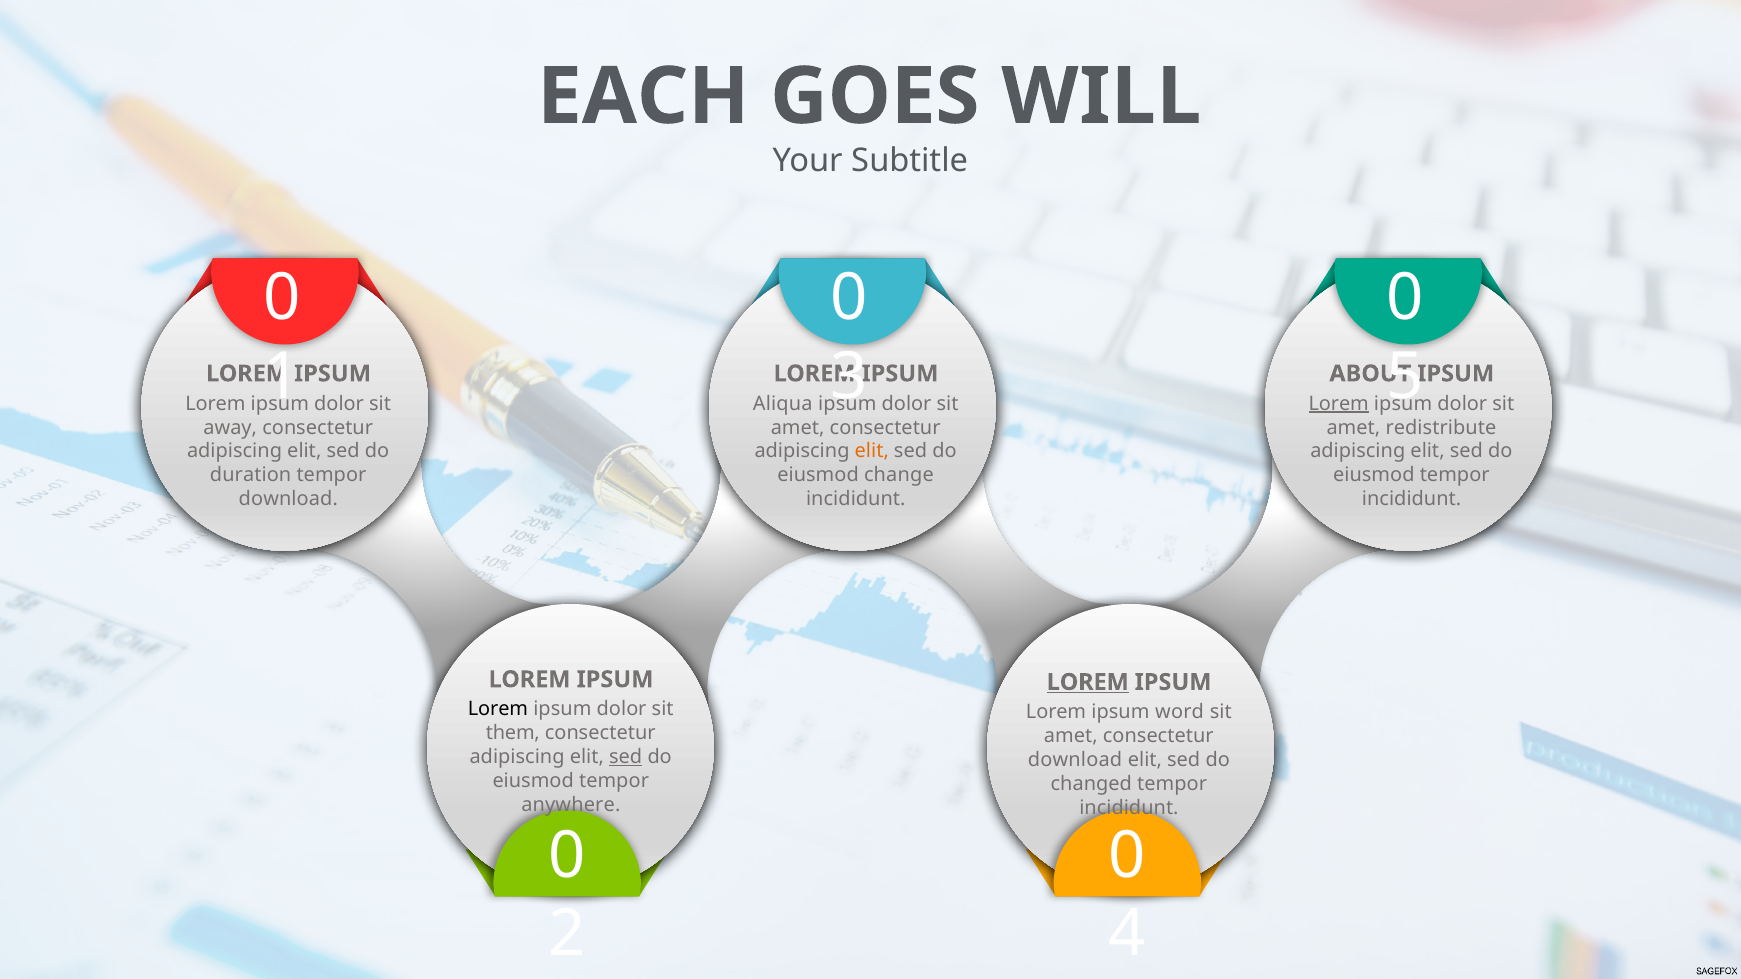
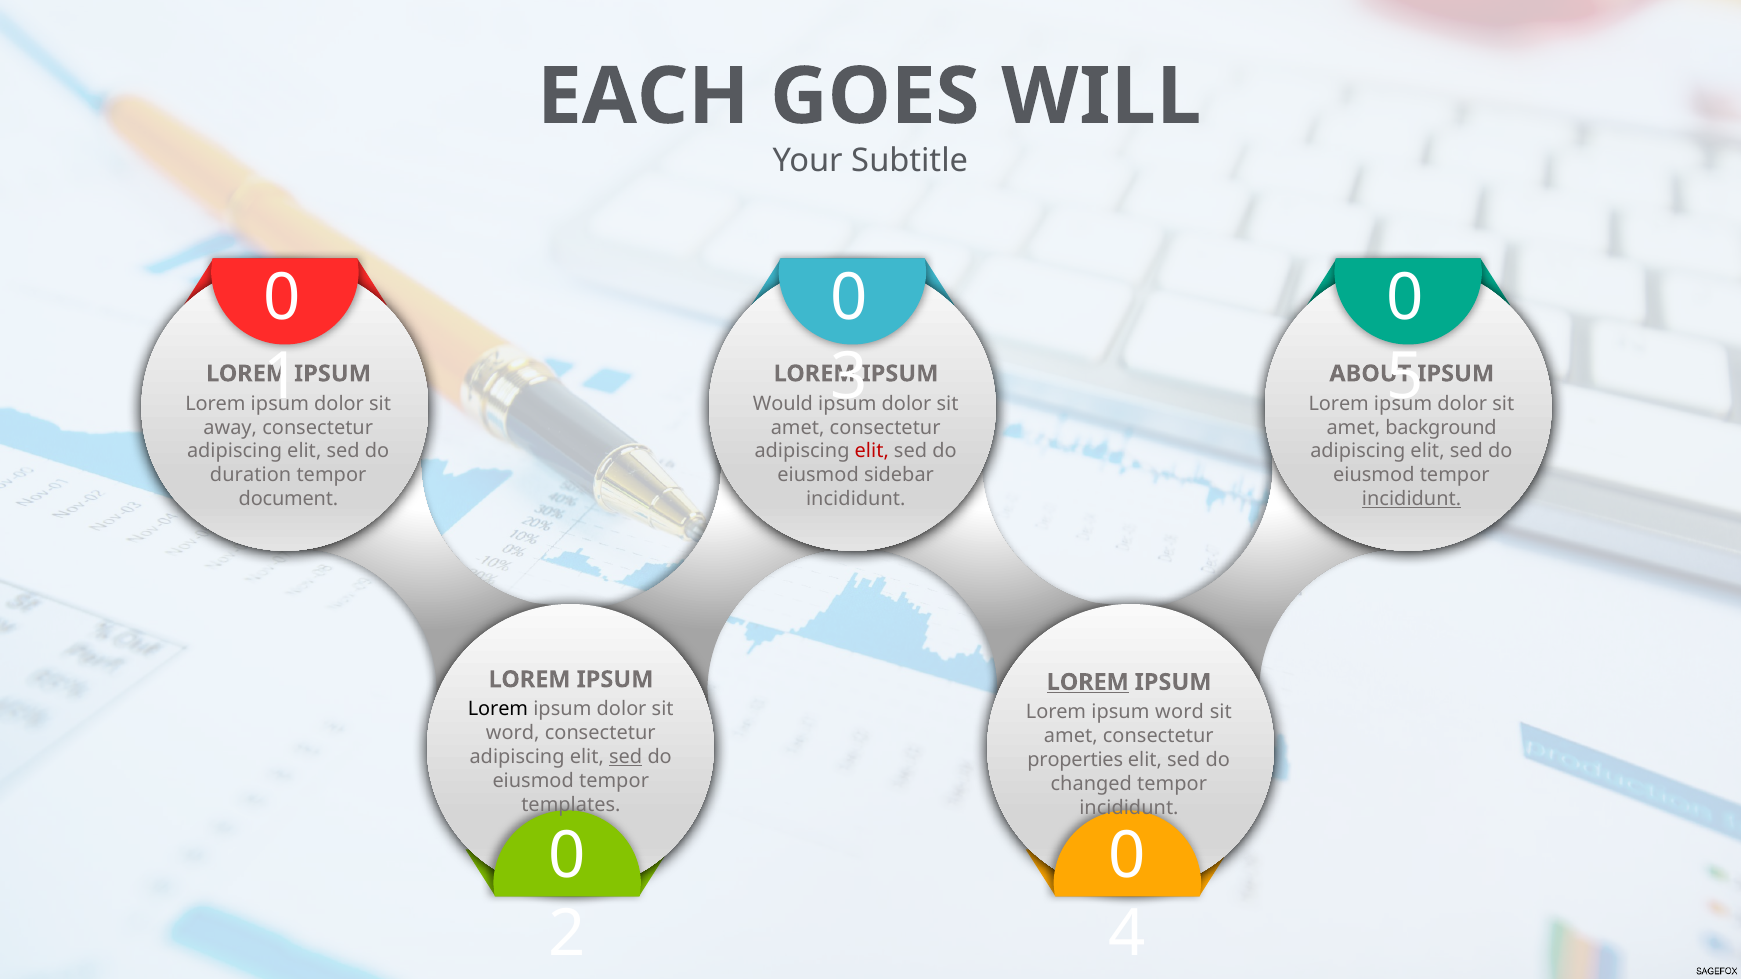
Aliqua: Aliqua -> Would (783, 404)
Lorem underline: present -> none (1339, 404)
redistribute: redistribute -> background (1441, 428)
elit colour: orange -> red (872, 452)
change: change -> sidebar (899, 476)
download: download -> document (288, 499)
incididunt underline: none -> present (1412, 499)
them: them -> word (513, 734)
download: download -> properties (1075, 760)
anywhere: anywhere -> templates (571, 805)
